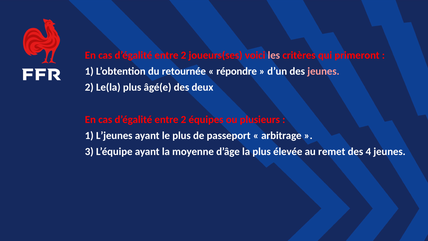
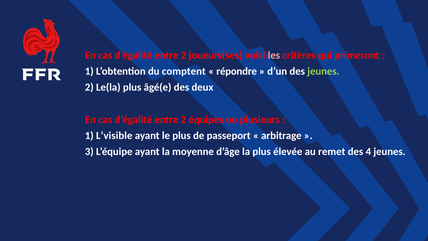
retournée: retournée -> comptent (184, 71)
jeunes colour: pink -> light green (323, 71)
L’jeunes: L’jeunes -> L’visible (114, 135)
